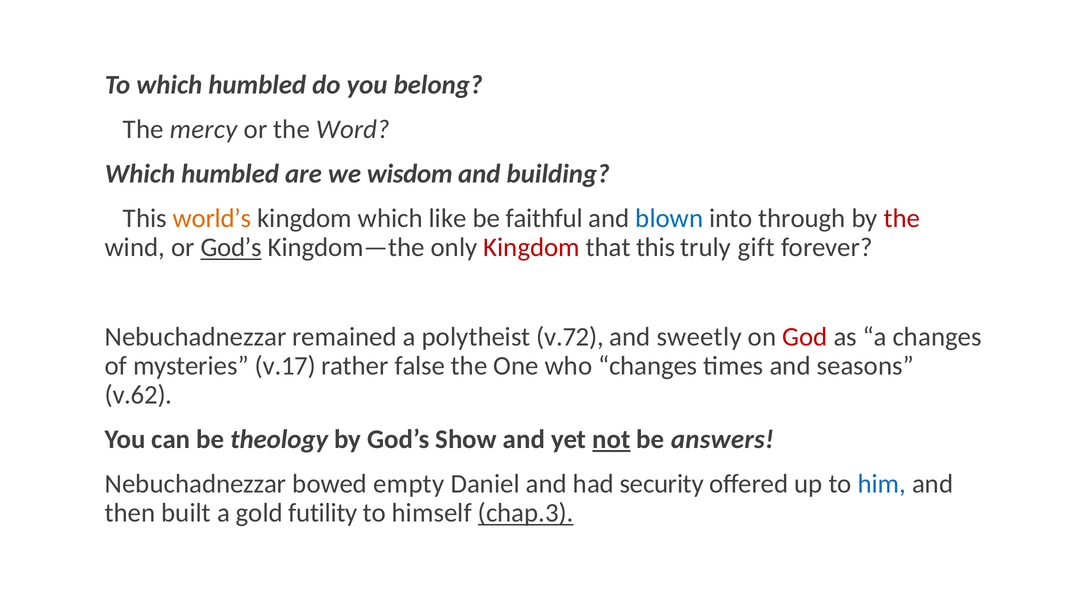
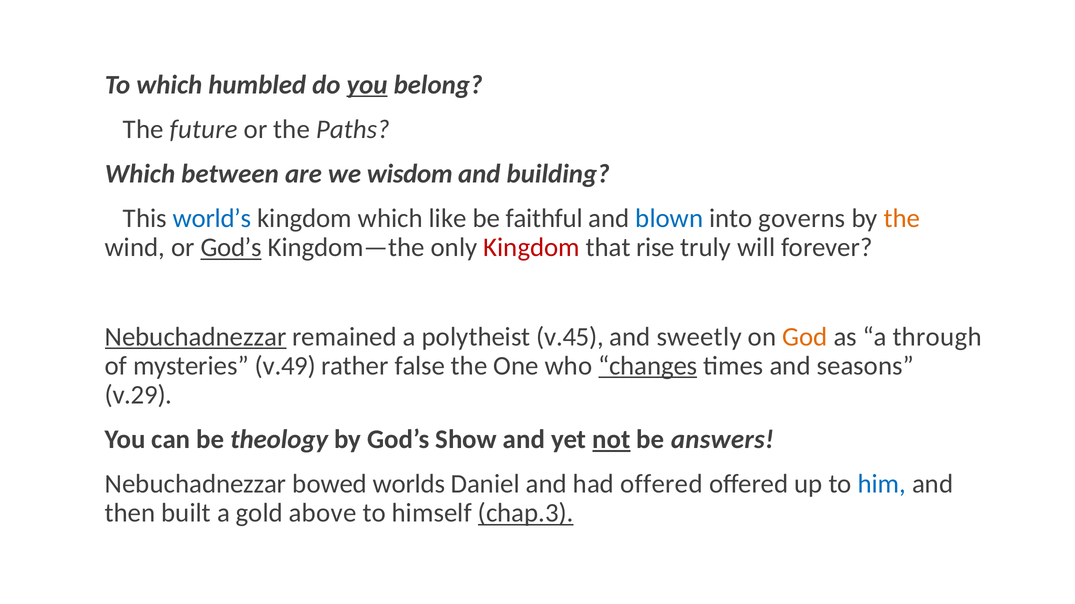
you underline: none -> present (367, 85)
mercy: mercy -> future (204, 129)
Word: Word -> Paths (353, 129)
humbled: humbled -> between (230, 174)
world’s colour: orange -> blue (212, 219)
through: through -> governs (802, 219)
the colour: red -> orange (902, 219)
that this: this -> rise (656, 248)
gift: gift -> will (756, 248)
Nebuchadnezzar underline: none -> present (196, 337)
v.72: v.72 -> v.45 (570, 337)
God colour: red -> orange (805, 337)
a changes: changes -> through (937, 337)
v.17: v.17 -> v.49 (285, 366)
changes underline: none -> present (648, 366)
v.62: v.62 -> v.29 (138, 395)
empty: empty -> worlds (409, 485)
had security: security -> offered (661, 485)
futility: futility -> above (323, 514)
